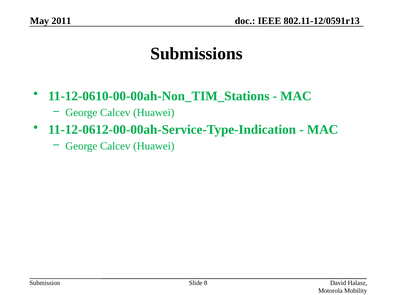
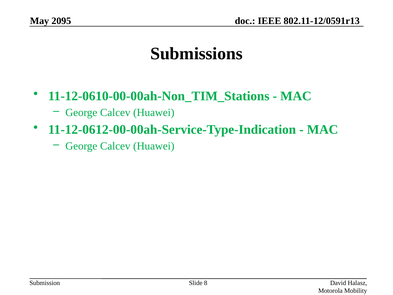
2011: 2011 -> 2095 (61, 21)
